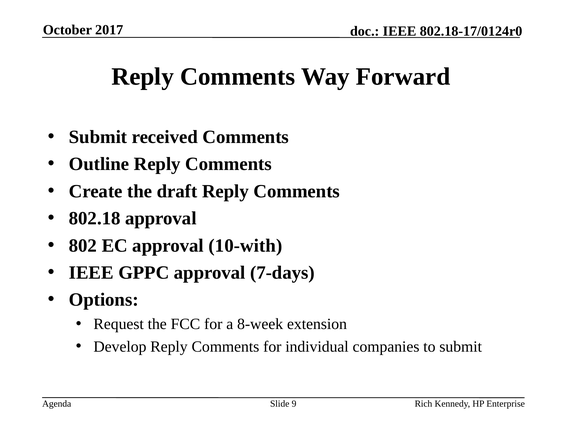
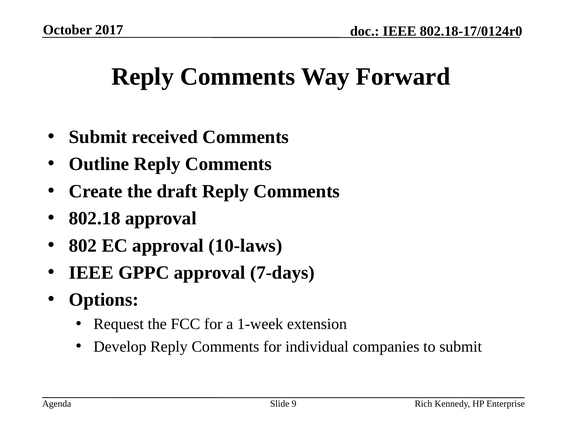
10-with: 10-with -> 10-laws (245, 246)
8-week: 8-week -> 1-week (260, 324)
